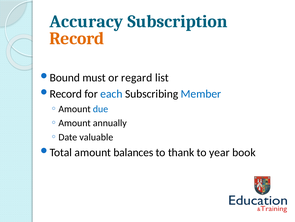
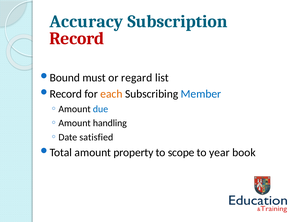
Record colour: orange -> red (77, 38)
each colour: blue -> orange (111, 94)
annually: annually -> handling (110, 123)
valuable: valuable -> satisfied (96, 137)
balances: balances -> property (133, 152)
thank: thank -> scope (181, 152)
